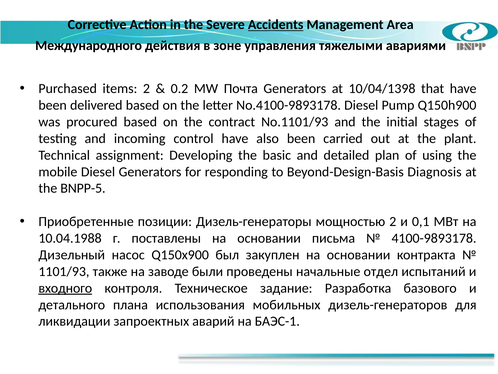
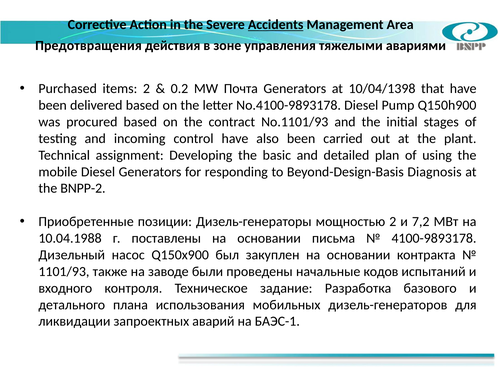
Международного: Международного -> Предотвращения (88, 45)
BNPP-5: BNPP-5 -> BNPP-2 (83, 188)
0,1: 0,1 -> 7,2 (421, 221)
отдел: отдел -> кодов (381, 271)
входного underline: present -> none (65, 288)
